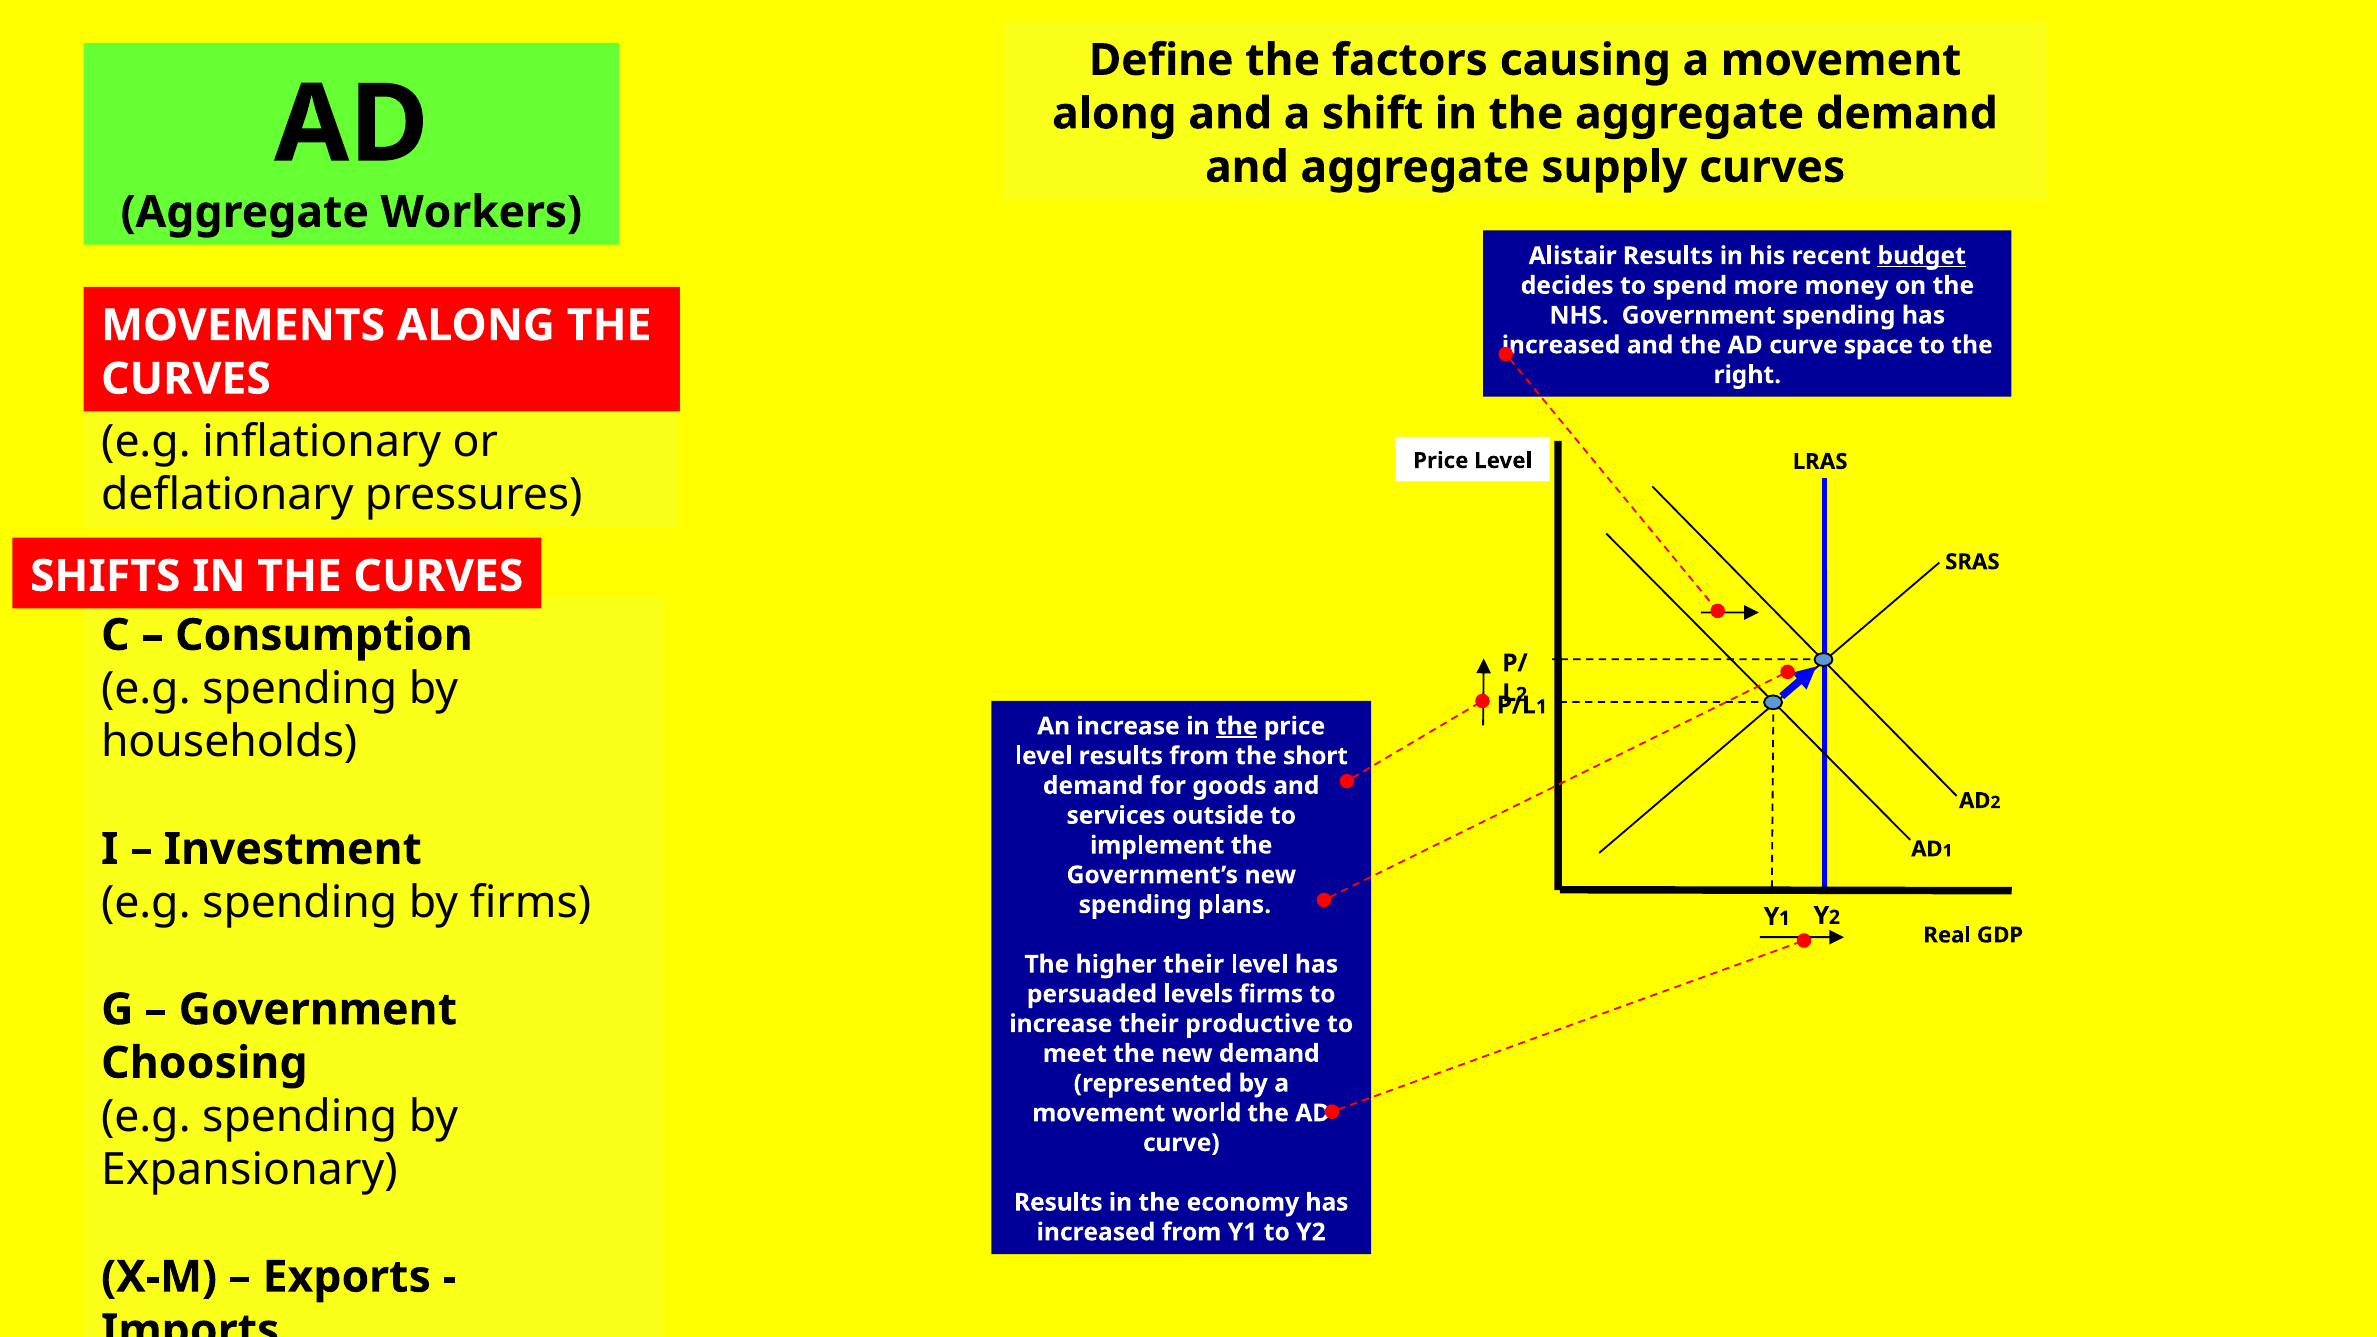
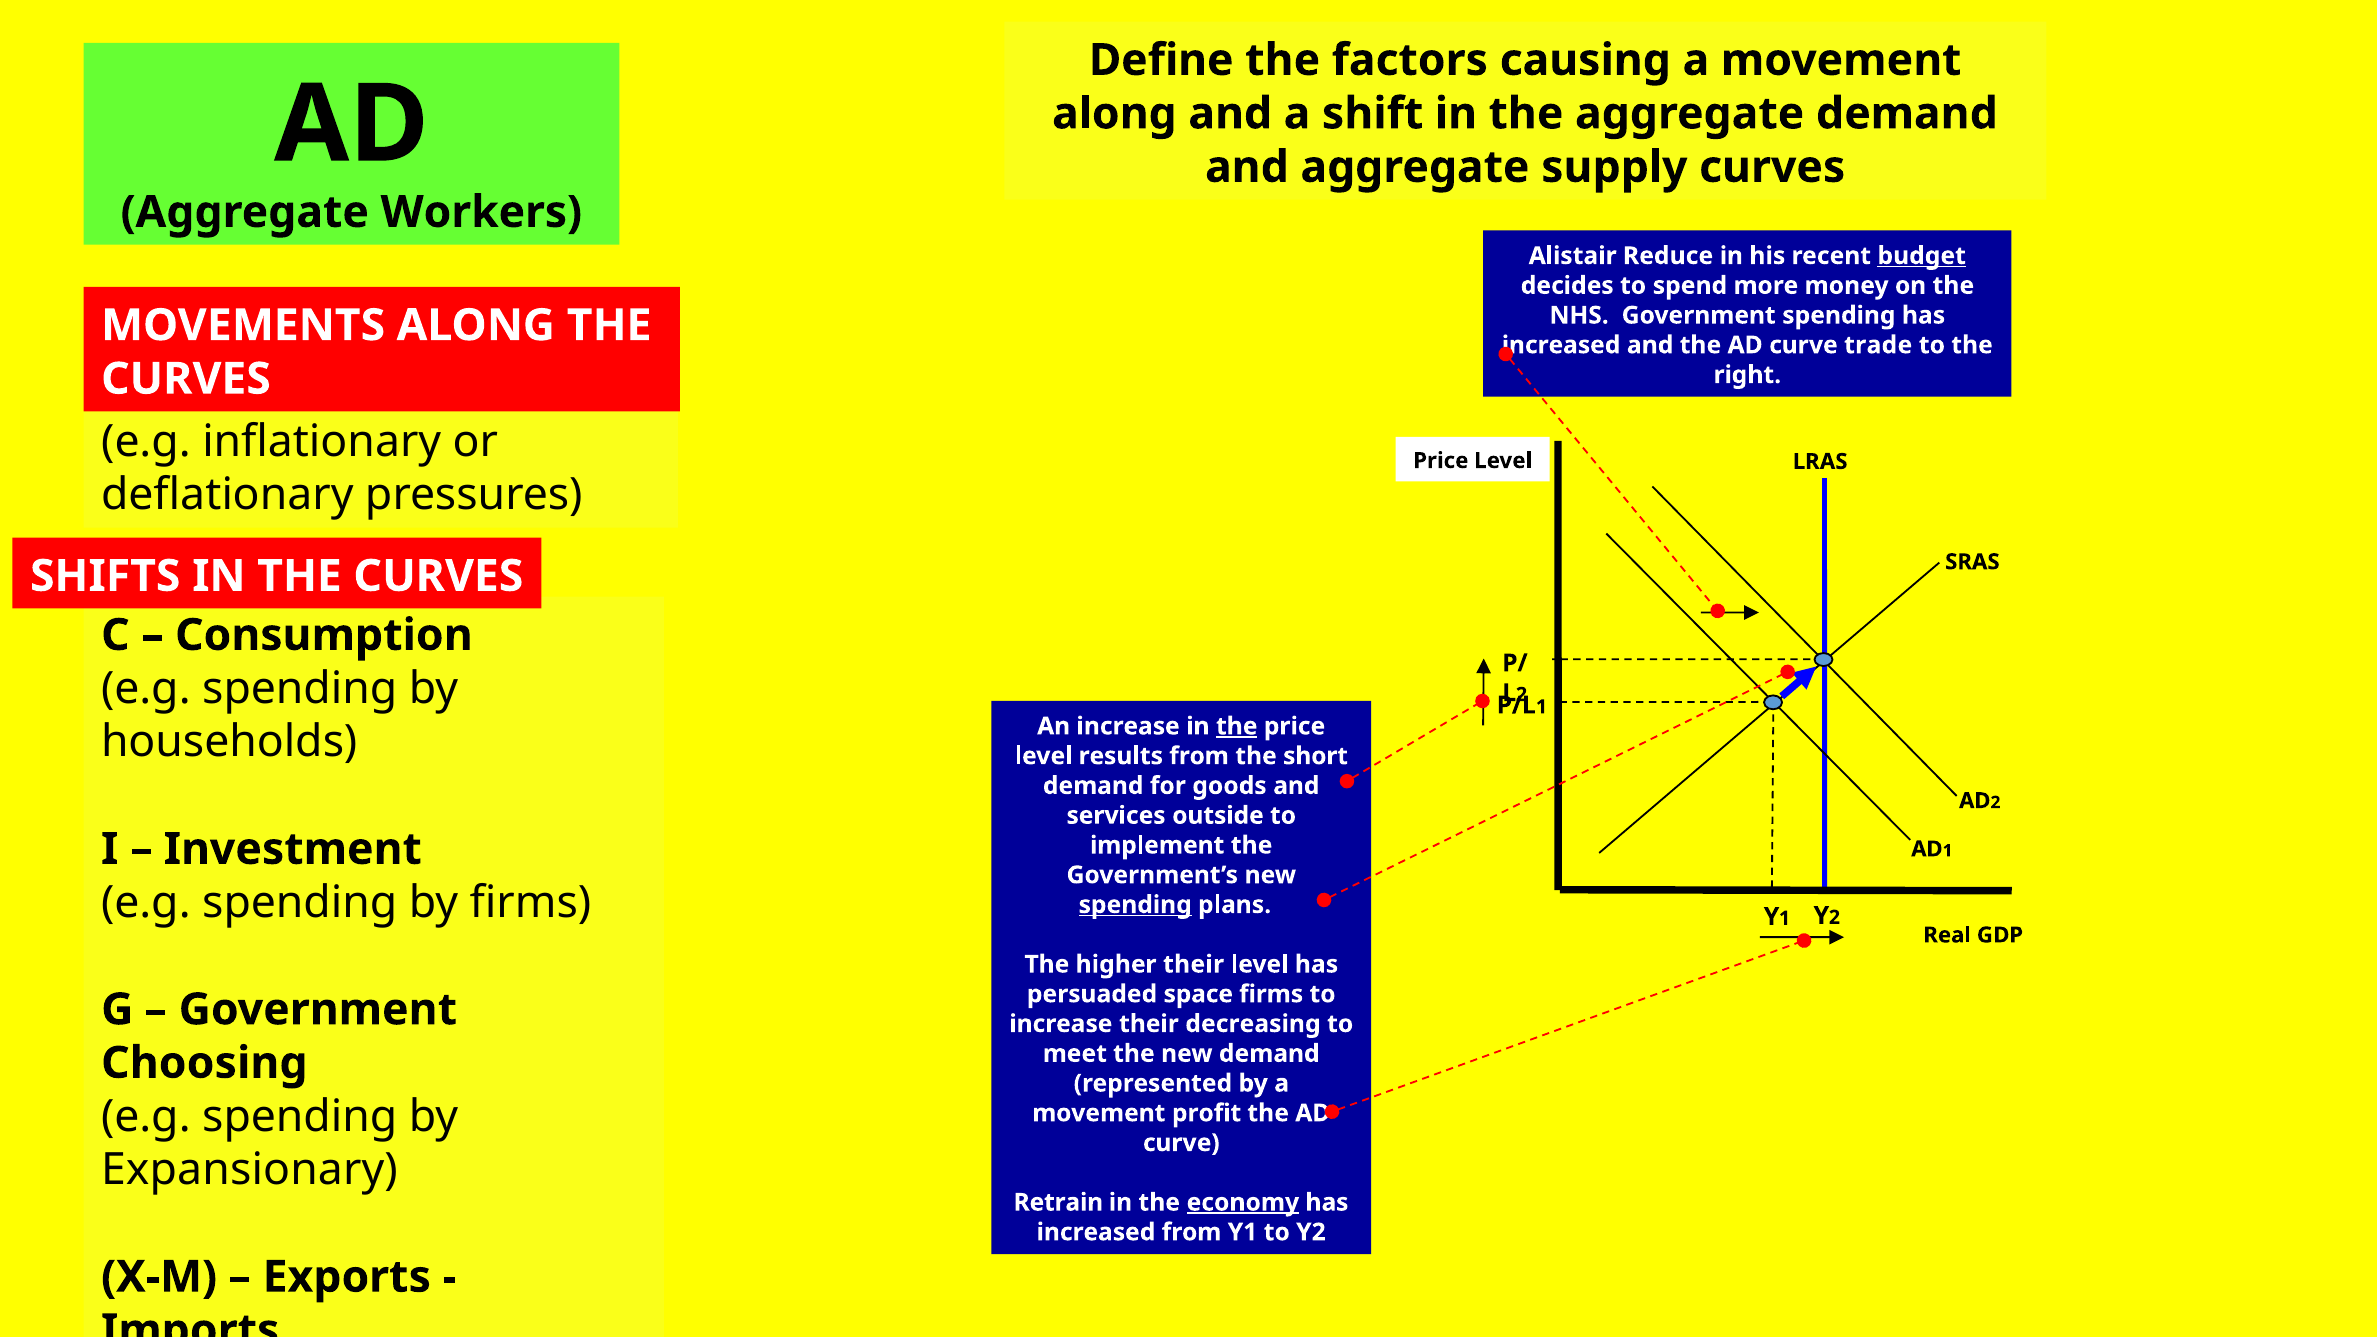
Alistair Results: Results -> Reduce (1668, 256)
curve space: space -> trade (1878, 345)
spending underline: none -> present (1135, 905)
levels: levels -> space (1198, 994)
productive: productive -> decreasing (1253, 1024)
world: world -> profit (1207, 1113)
Results: Results -> Retrain (1058, 1202)
economy underline: none -> present (1243, 1202)
